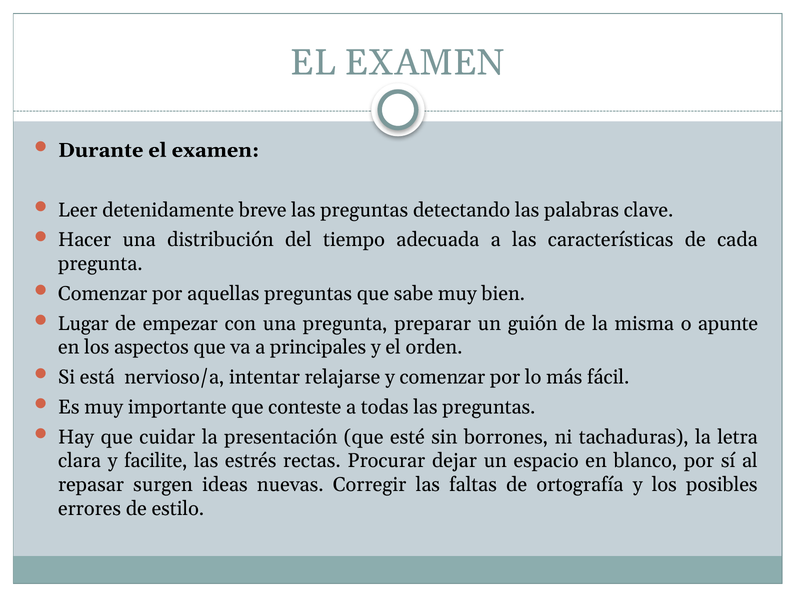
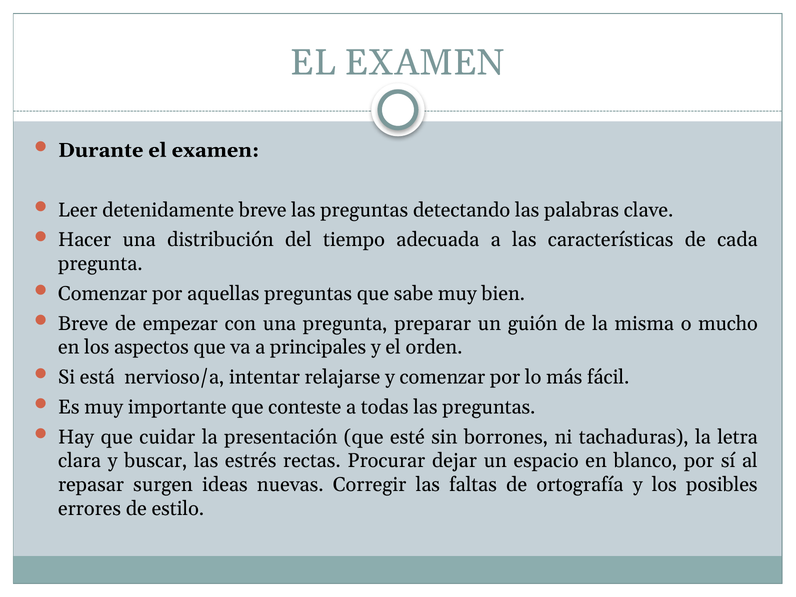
Lugar: Lugar -> Breve (83, 323)
apunte: apunte -> mucho (728, 323)
facilite: facilite -> buscar (156, 461)
